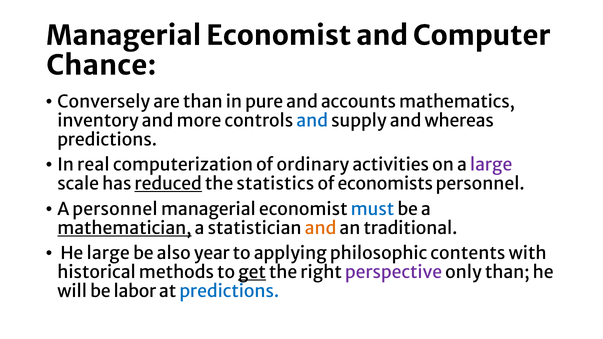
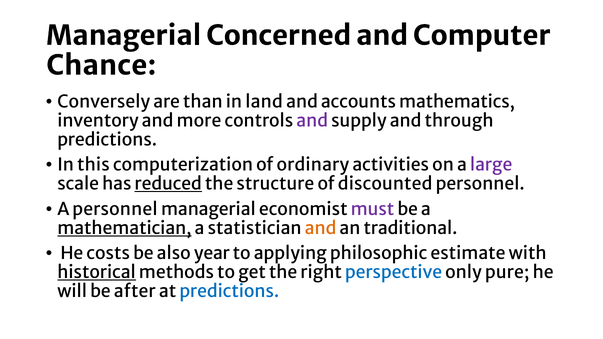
Economist: Economist -> Concerned (279, 36)
pure: pure -> land (264, 102)
and colour: blue -> purple (312, 121)
whereas: whereas -> through (459, 121)
real: real -> this (93, 165)
statistics: statistics -> structure (275, 184)
economists: economists -> discounted (385, 184)
must colour: blue -> purple (372, 210)
He large: large -> costs (108, 254)
contents: contents -> estimate (468, 254)
historical underline: none -> present (97, 273)
get underline: present -> none (252, 273)
perspective colour: purple -> blue (394, 273)
only than: than -> pure (507, 273)
labor: labor -> after (135, 292)
